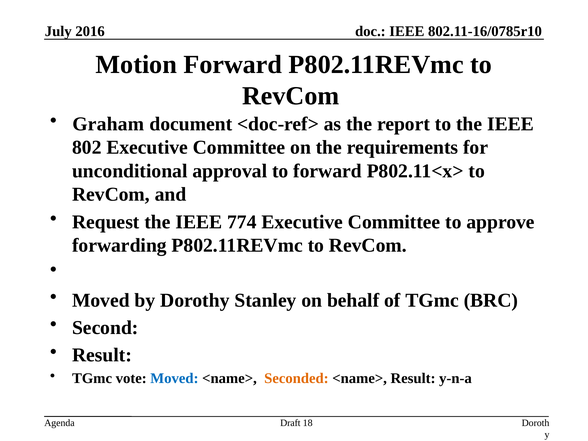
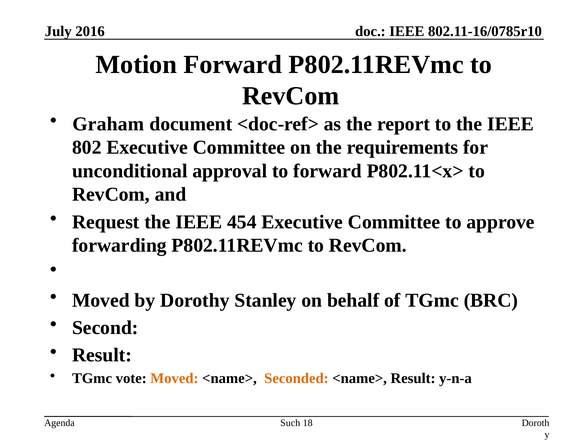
774: 774 -> 454 (242, 222)
Moved colour: blue -> orange (174, 378)
Draft: Draft -> Such (290, 423)
